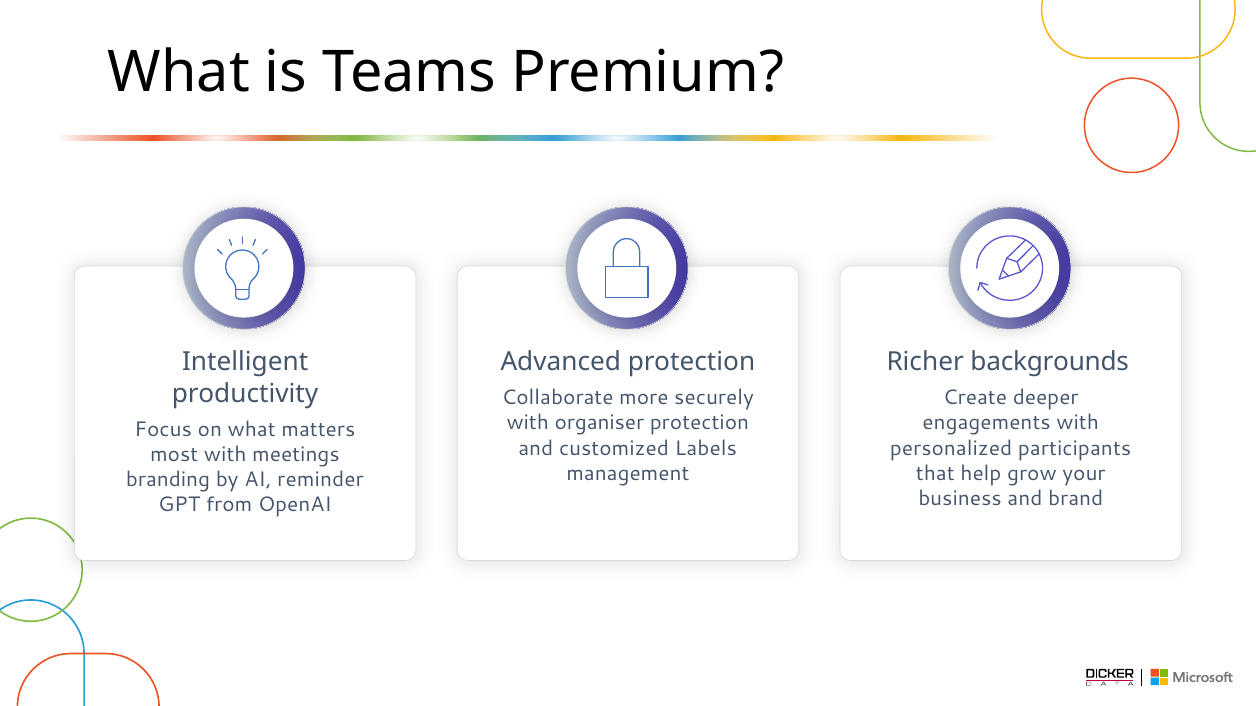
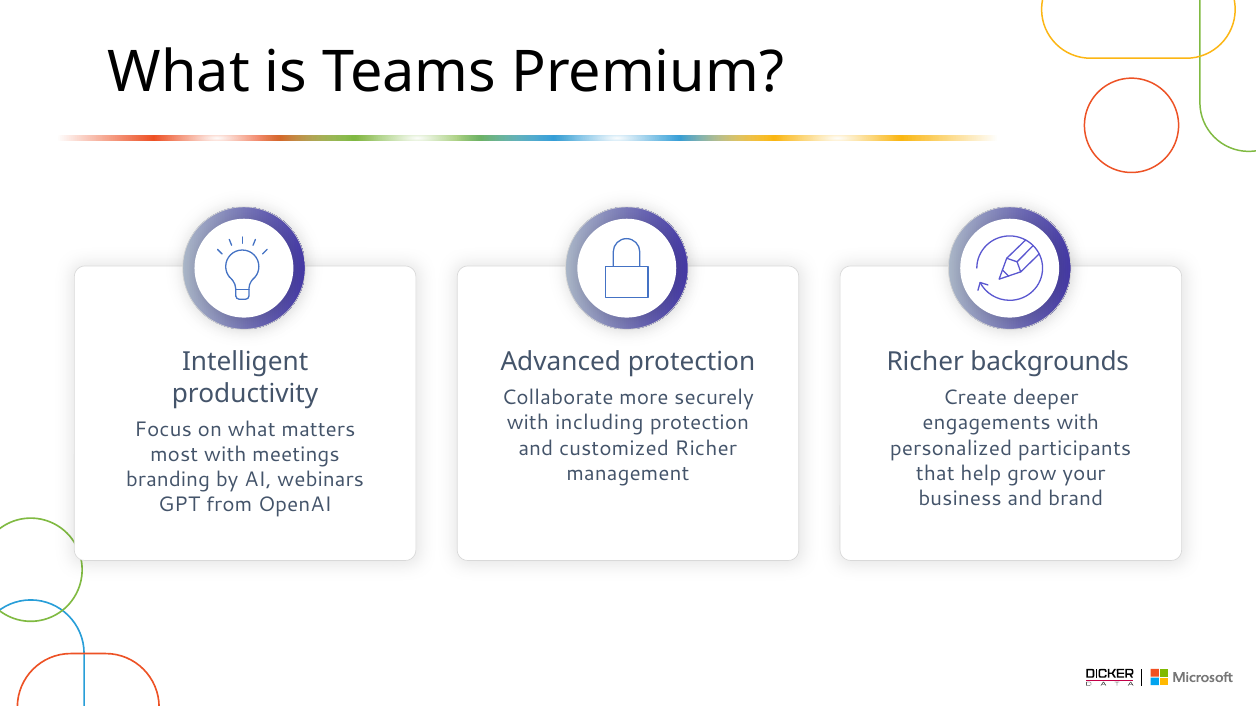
organiser: organiser -> including (599, 423)
customized Labels: Labels -> Richer (706, 448)
reminder: reminder -> webinars (321, 480)
